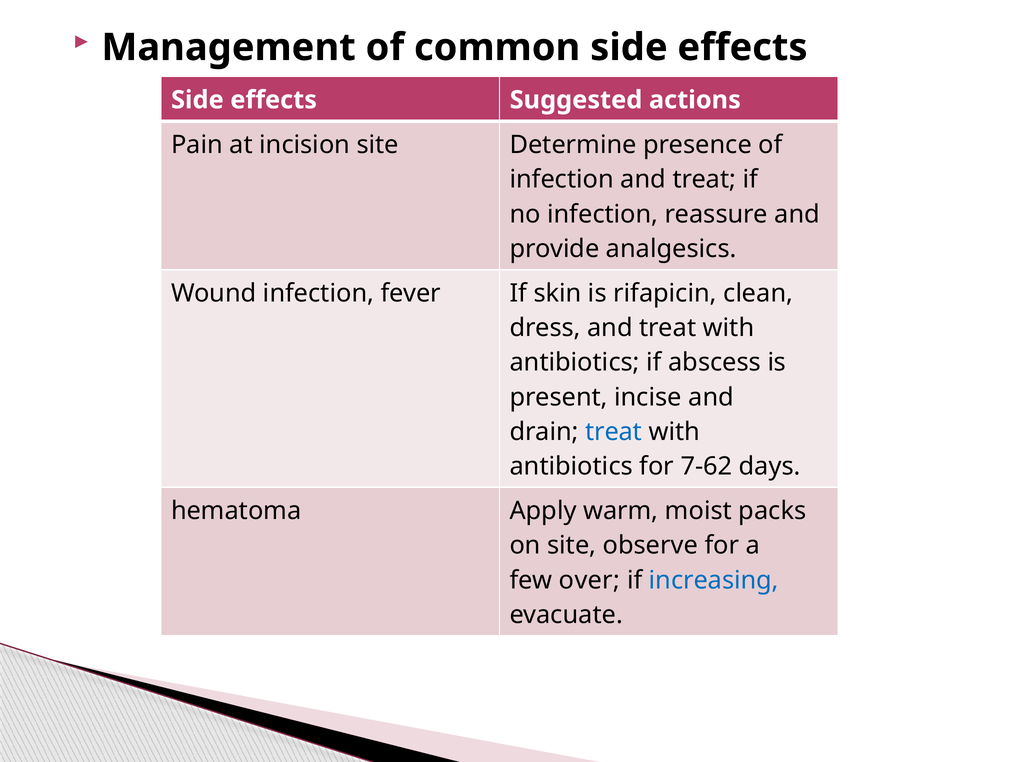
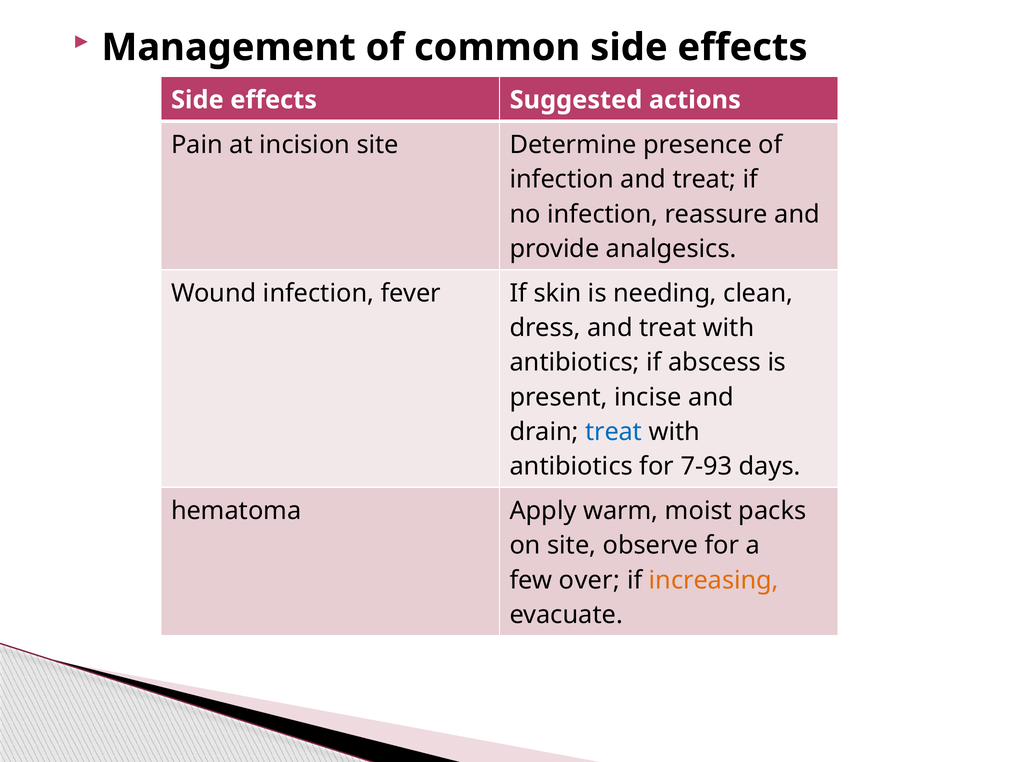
rifapicin: rifapicin -> needing (665, 293)
7-62: 7-62 -> 7-93 (706, 466)
increasing colour: blue -> orange (714, 580)
